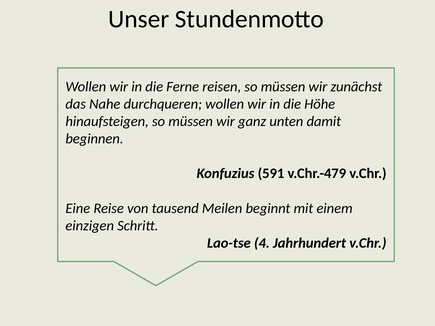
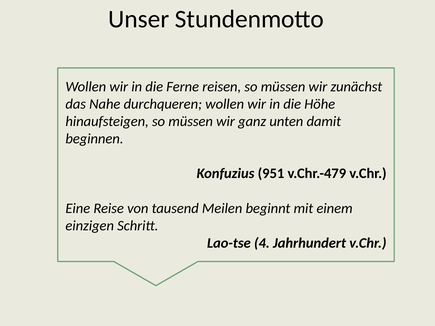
591: 591 -> 951 (271, 174)
